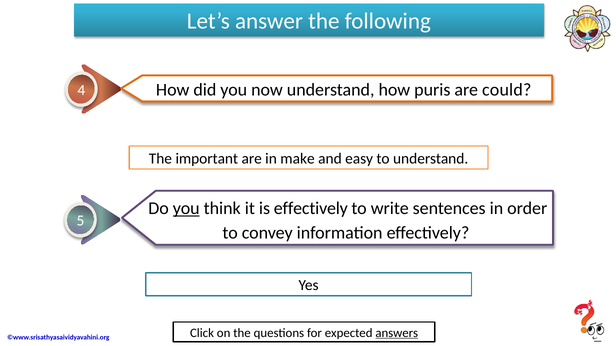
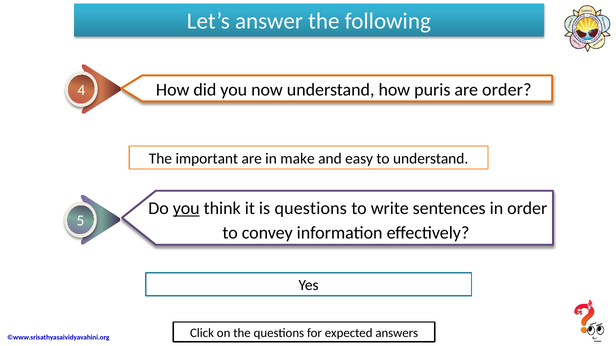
are could: could -> order (507, 90)
is effectively: effectively -> questions (311, 209)
answers underline: present -> none (397, 333)
